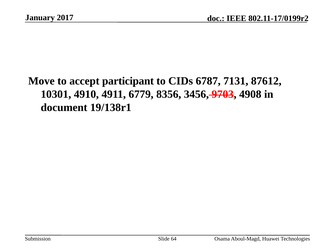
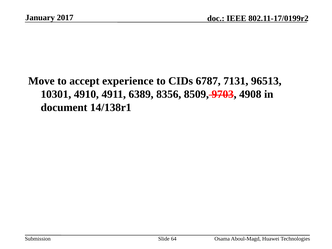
participant: participant -> experience (128, 81)
87612: 87612 -> 96513 (266, 81)
6779: 6779 -> 6389 (141, 94)
3456: 3456 -> 8509 (196, 94)
19/138r1: 19/138r1 -> 14/138r1 (111, 108)
